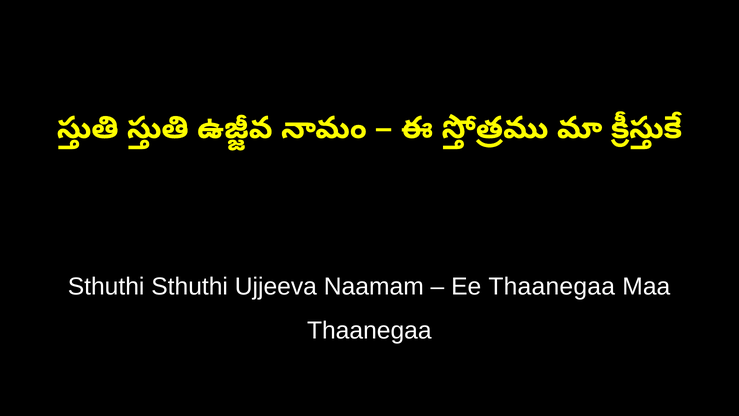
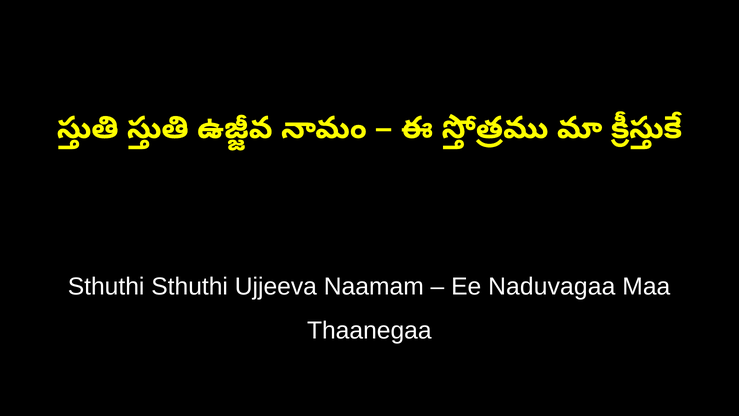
Ee Thaanegaa: Thaanegaa -> Naduvagaa (552, 286)
